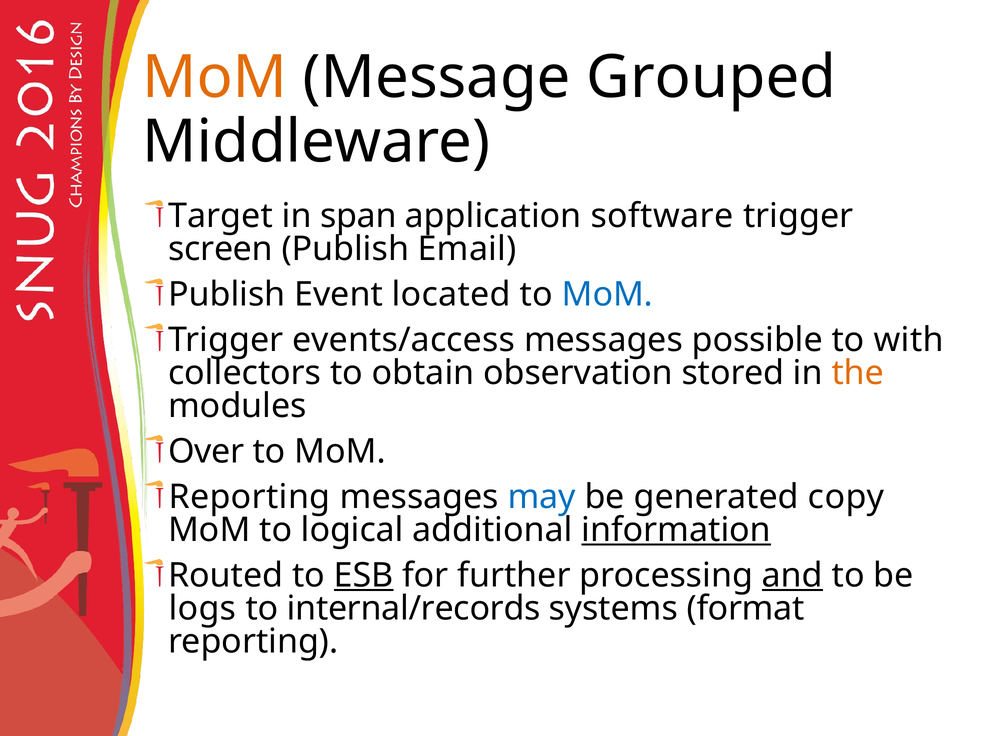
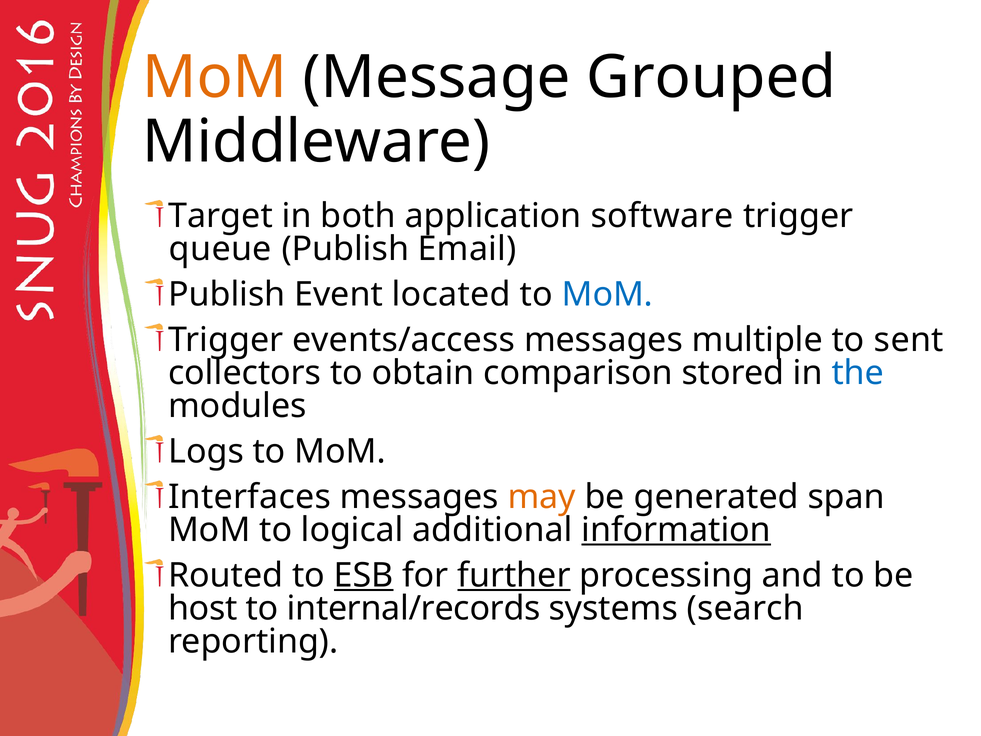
span: span -> both (358, 216)
screen: screen -> queue (220, 249)
possible: possible -> multiple (757, 340)
with: with -> sent (909, 340)
observation: observation -> comparison (578, 373)
the colour: orange -> blue (858, 373)
Over: Over -> Logs (206, 451)
Reporting: Reporting -> Interfaces (250, 497)
may colour: blue -> orange (542, 497)
copy: copy -> span (846, 497)
further underline: none -> present (514, 575)
and underline: present -> none (792, 575)
logs: logs -> host (203, 608)
format: format -> search (745, 608)
